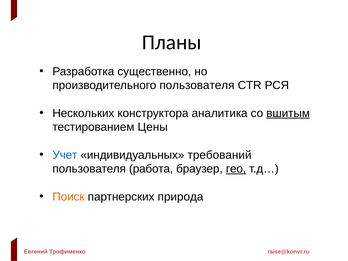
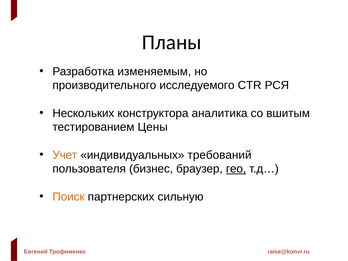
существенно: существенно -> изменяемым (154, 71)
производительного пользователя: пользователя -> исследуемого (197, 85)
вшитым underline: present -> none (288, 113)
Учет colour: blue -> orange (65, 155)
работа: работа -> бизнес (151, 169)
природа: природа -> сильную (181, 197)
